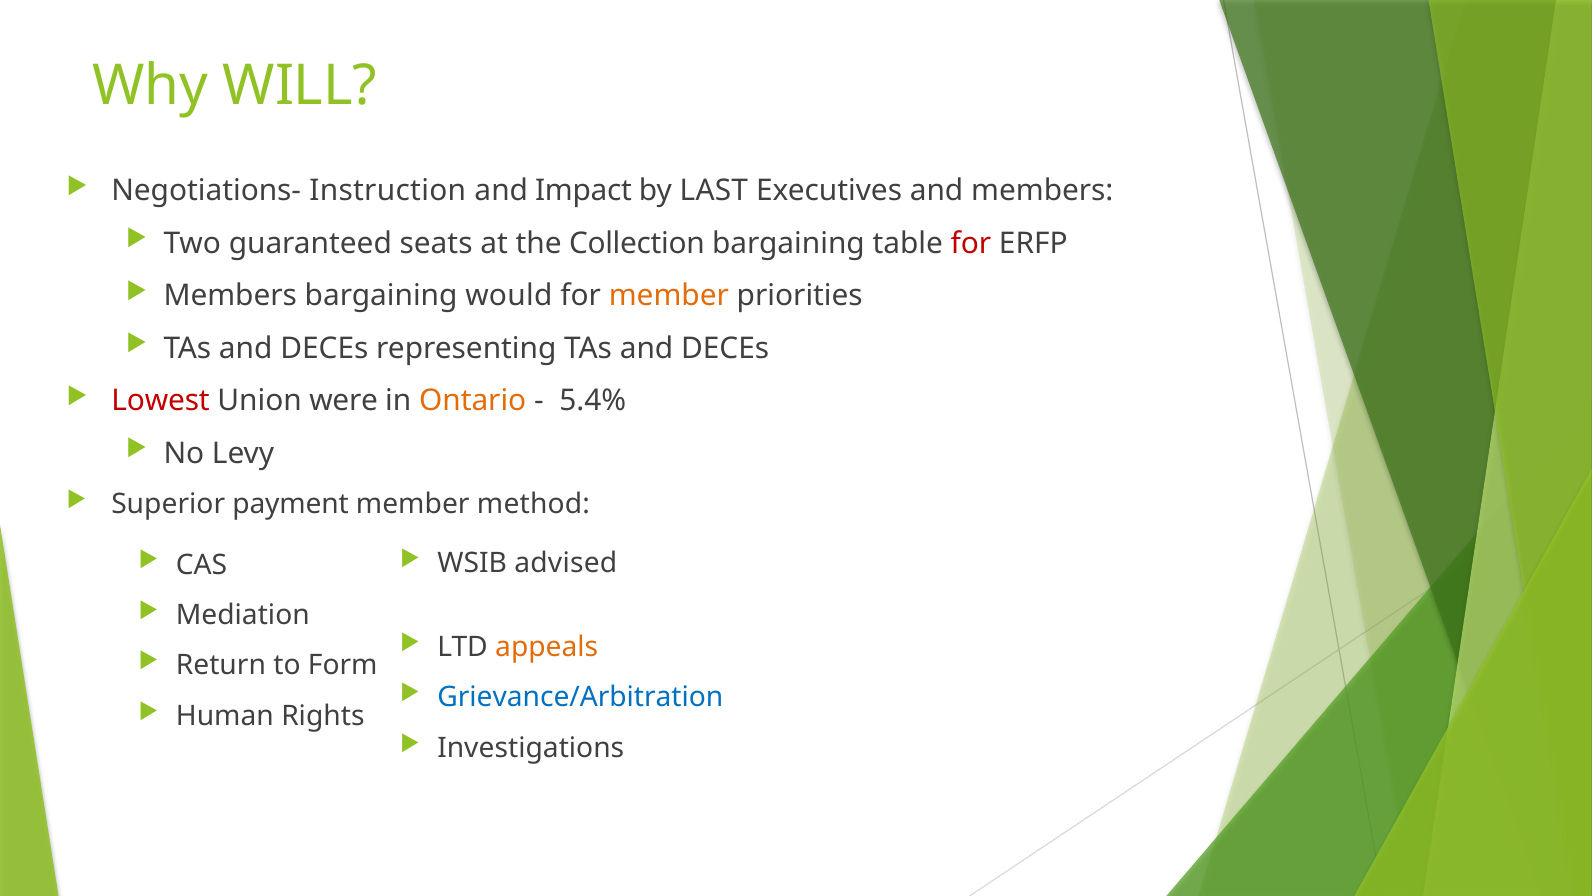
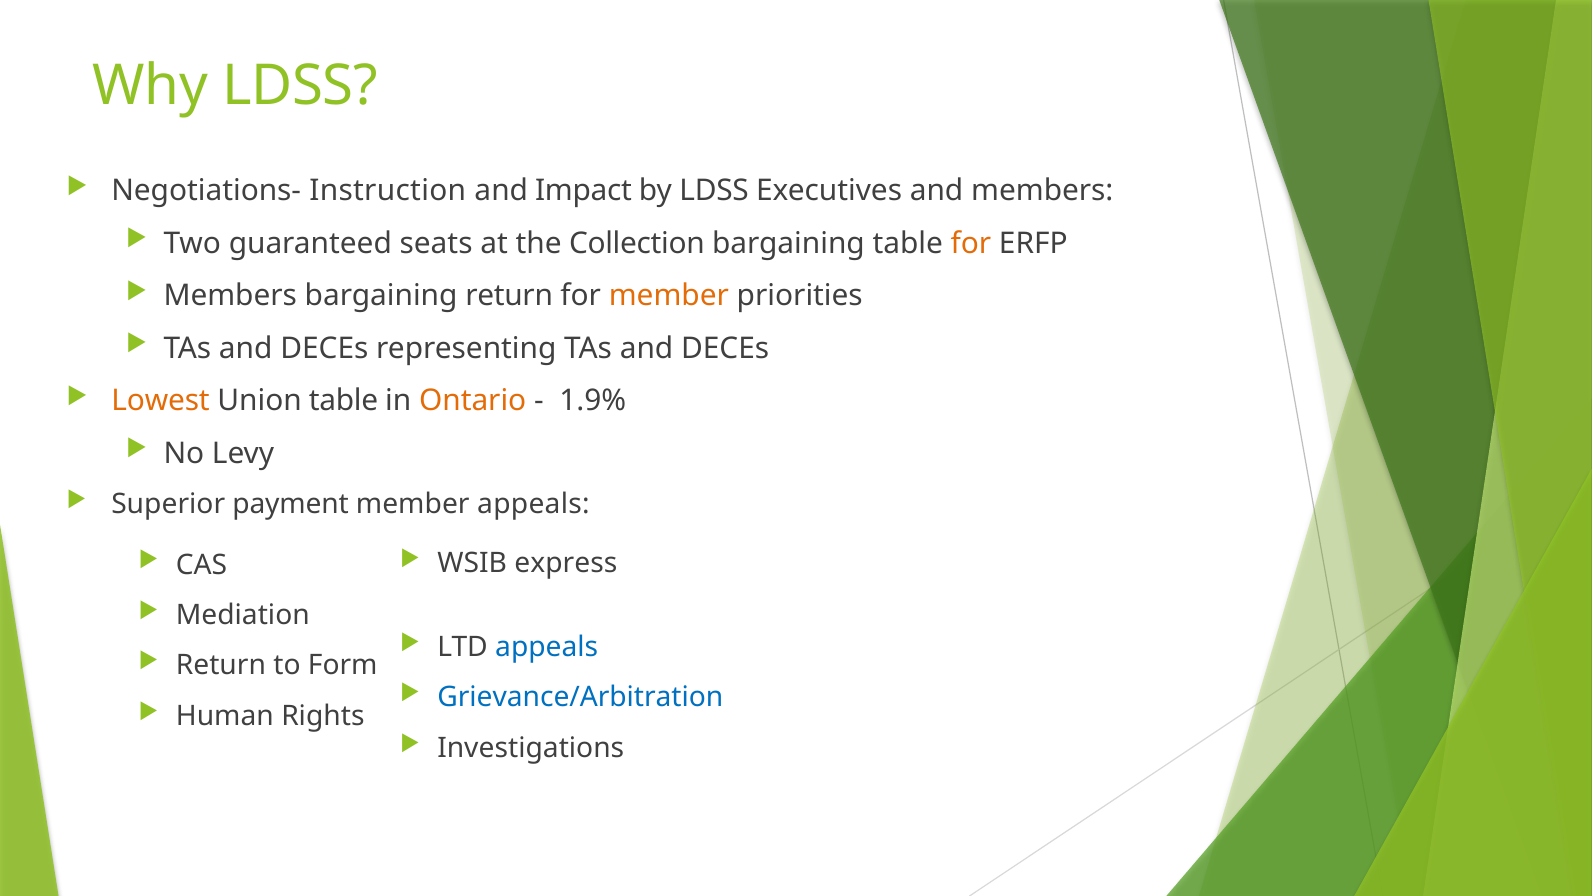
Why WILL: WILL -> LDSS (300, 86)
by LAST: LAST -> LDSS (714, 191)
for colour: red -> orange (971, 243)
bargaining would: would -> return (509, 296)
Lowest colour: red -> orange (161, 400)
Union were: were -> table (344, 400)
5.4%: 5.4% -> 1.9% (593, 400)
member method: method -> appeals (533, 504)
advised: advised -> express (566, 563)
appeals colour: orange -> blue (547, 647)
